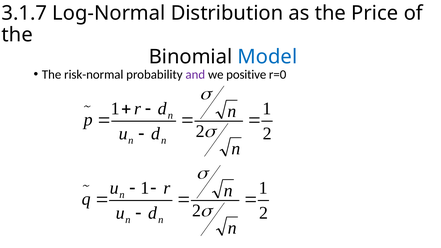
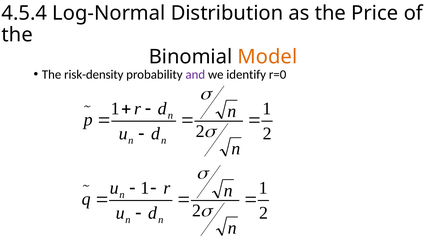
3.1.7: 3.1.7 -> 4.5.4 (24, 13)
Model colour: blue -> orange (267, 57)
risk-normal: risk-normal -> risk-density (94, 75)
positive: positive -> identify (246, 75)
